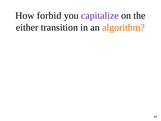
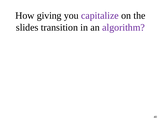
forbid: forbid -> giving (49, 16)
either: either -> slides (27, 27)
algorithm colour: orange -> purple (123, 27)
